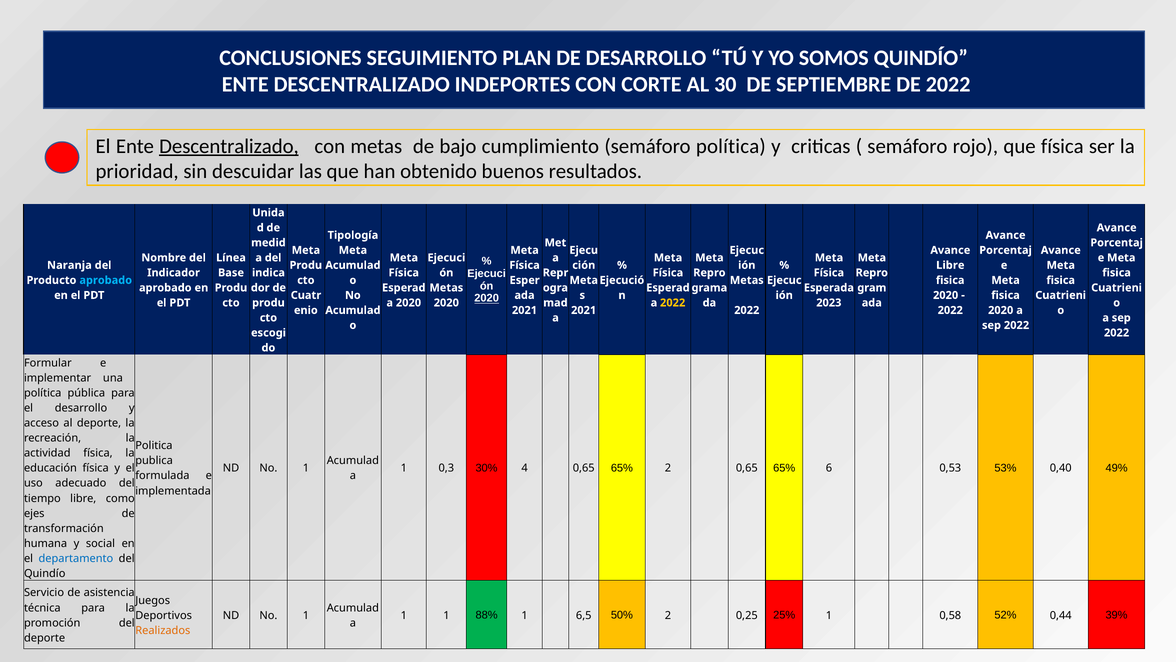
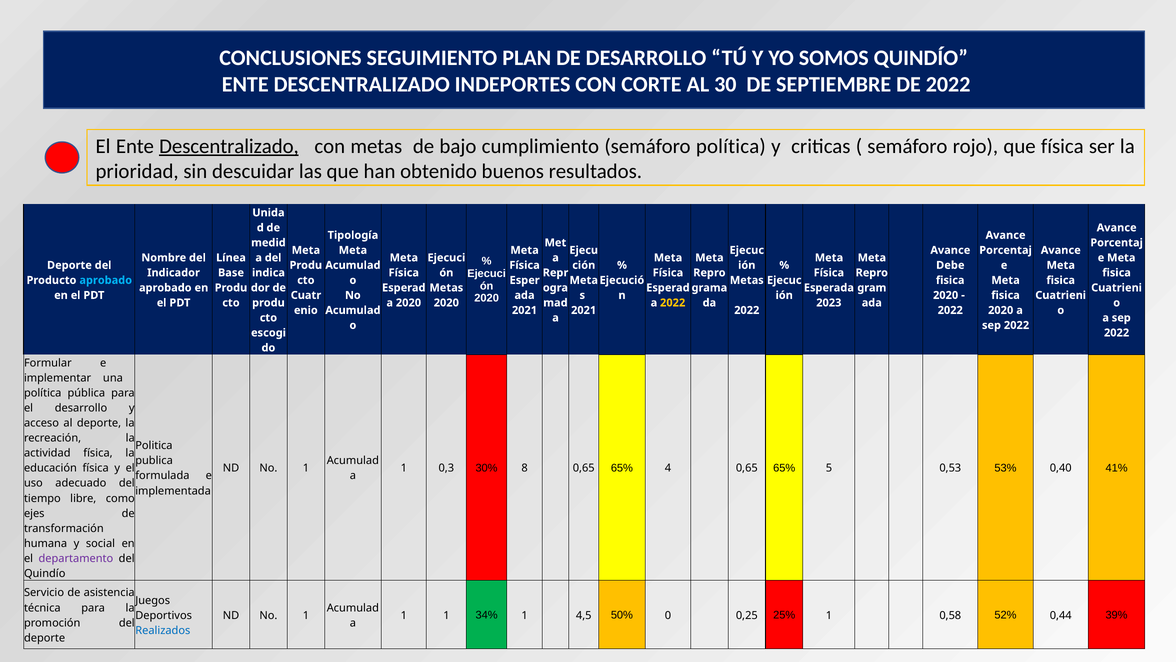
Naranja: Naranja -> Deporte (69, 265)
Libre: Libre -> Debe (950, 265)
2020 underline: present -> none (487, 298)
4: 4 -> 8 (525, 468)
65% 2: 2 -> 4 (668, 468)
6: 6 -> 5 (829, 468)
49%: 49% -> 41% (1117, 468)
departamento colour: blue -> purple (76, 558)
88%: 88% -> 34% (487, 614)
6,5: 6,5 -> 4,5 (584, 615)
50% 2: 2 -> 0 (668, 615)
Realizados colour: orange -> blue (163, 630)
